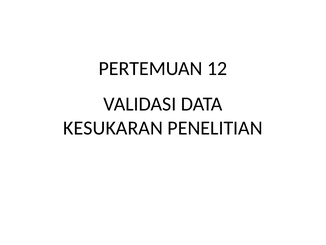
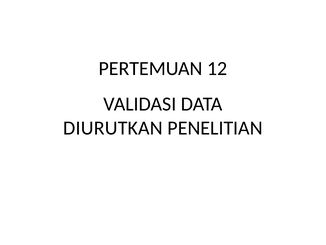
KESUKARAN: KESUKARAN -> DIURUTKAN (113, 128)
